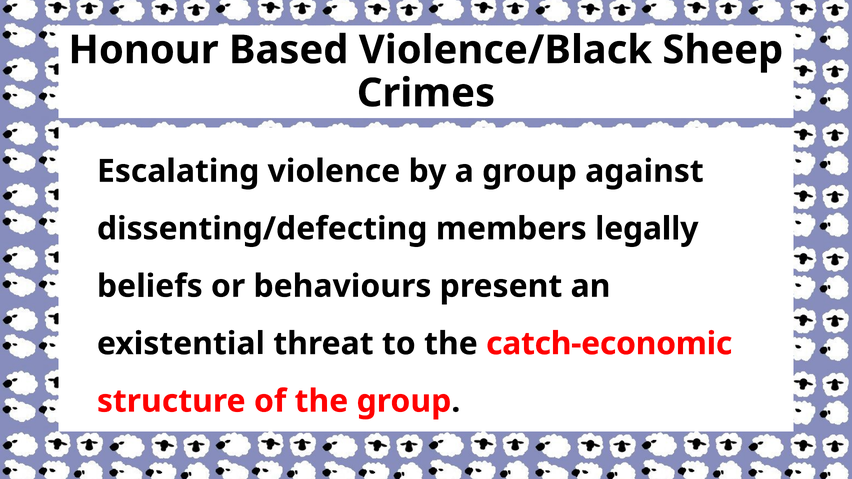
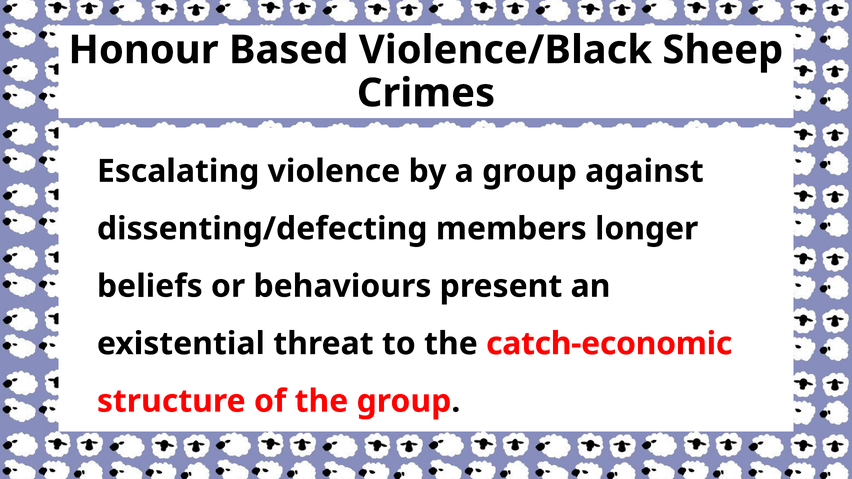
legally: legally -> longer (647, 229)
